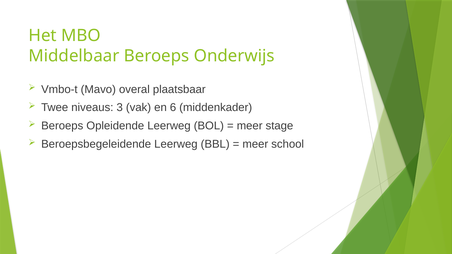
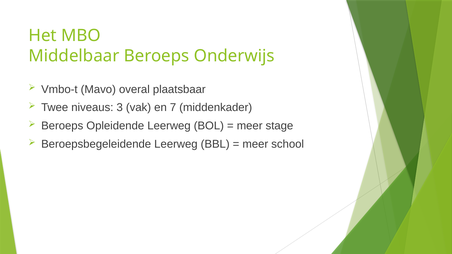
6: 6 -> 7 (173, 108)
